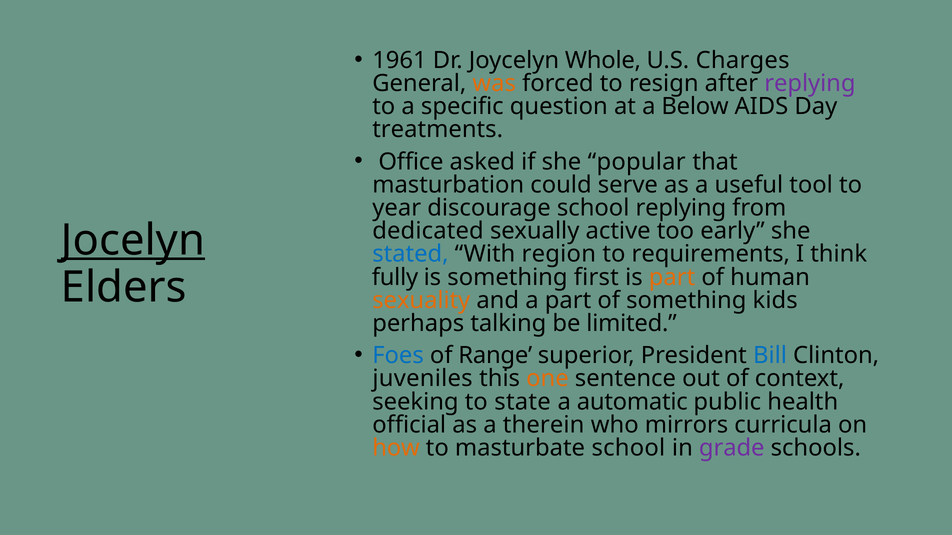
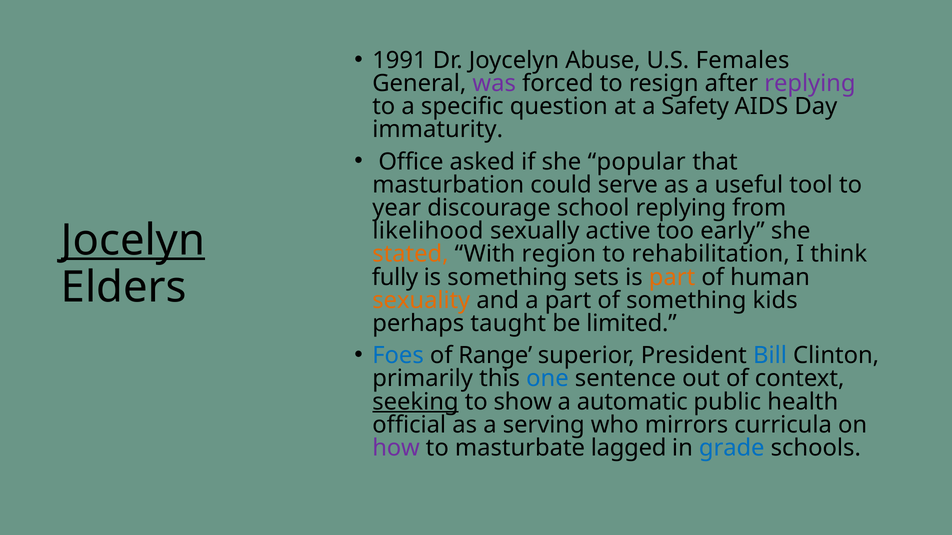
1961: 1961 -> 1991 (399, 60)
Whole: Whole -> Abuse (603, 60)
Charges: Charges -> Females (743, 60)
was colour: orange -> purple (494, 84)
Below: Below -> Safety (695, 107)
treatments: treatments -> immaturity (438, 130)
dedicated: dedicated -> likelihood (428, 231)
stated colour: blue -> orange (410, 254)
requirements: requirements -> rehabilitation (711, 254)
first: first -> sets (596, 277)
talking: talking -> taught (508, 324)
juveniles: juveniles -> primarily (423, 379)
one colour: orange -> blue (547, 379)
seeking underline: none -> present (415, 402)
state: state -> show (523, 402)
therein: therein -> serving (544, 425)
how colour: orange -> purple (396, 448)
masturbate school: school -> lagged (629, 448)
grade colour: purple -> blue (732, 448)
